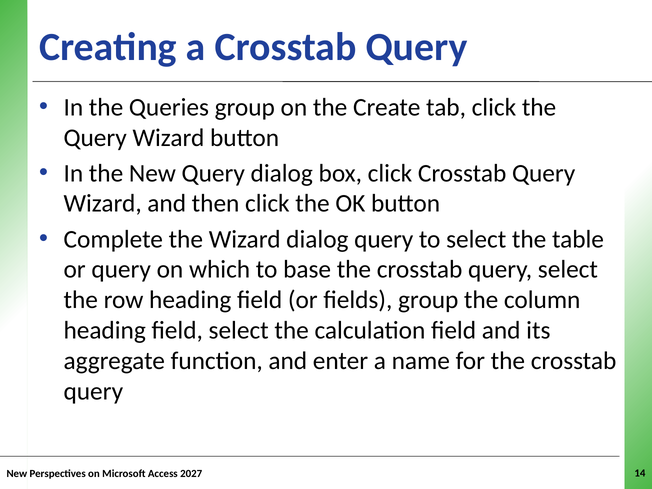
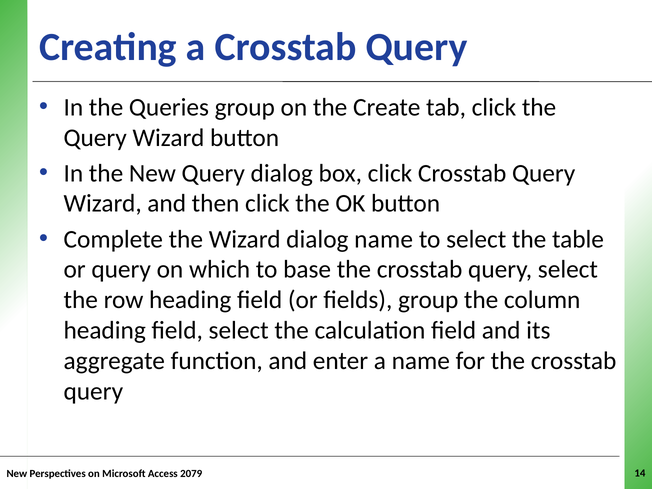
dialog query: query -> name (384, 239)
2027: 2027 -> 2079 (191, 473)
